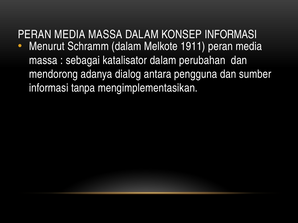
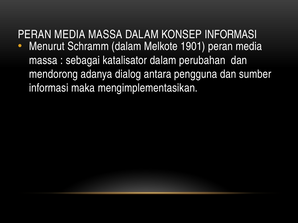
1911: 1911 -> 1901 (193, 46)
tanpa: tanpa -> maka (83, 88)
